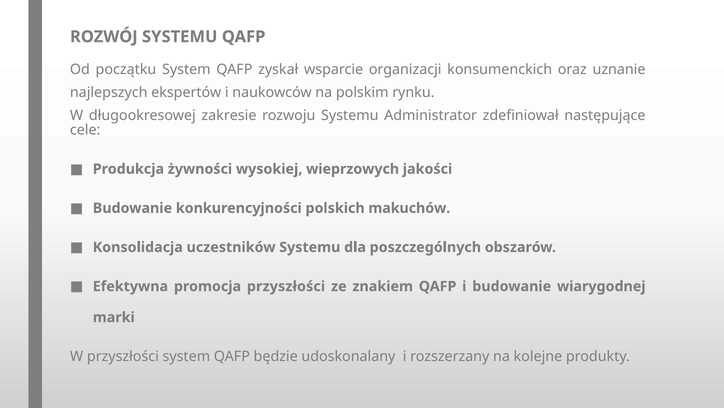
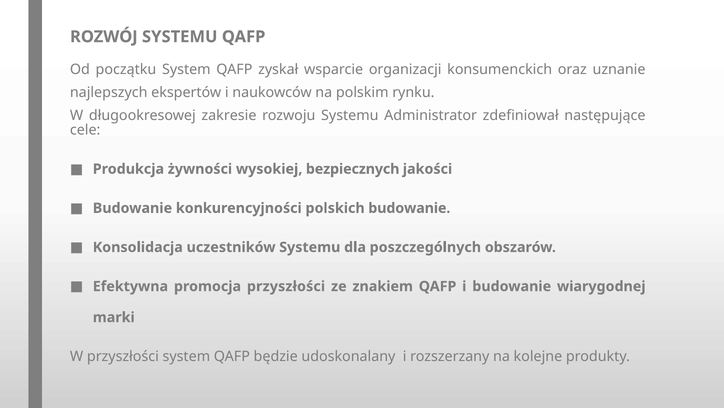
wieprzowych: wieprzowych -> bezpiecznych (353, 169)
polskich makuchów: makuchów -> budowanie (409, 208)
